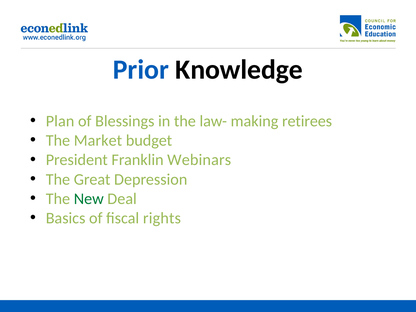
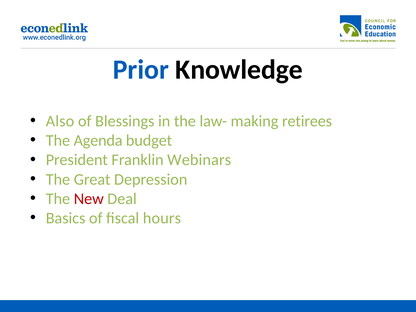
Plan: Plan -> Also (60, 121)
Market: Market -> Agenda (98, 141)
New colour: green -> red (89, 199)
rights: rights -> hours (162, 218)
